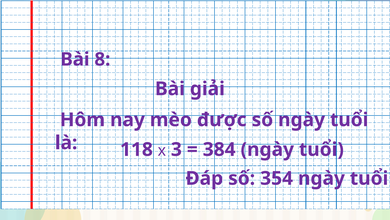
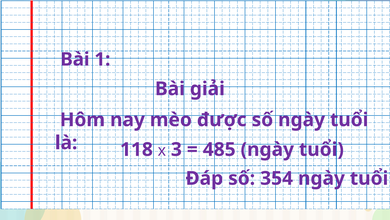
8: 8 -> 1 (102, 59)
384: 384 -> 485 (219, 150)
